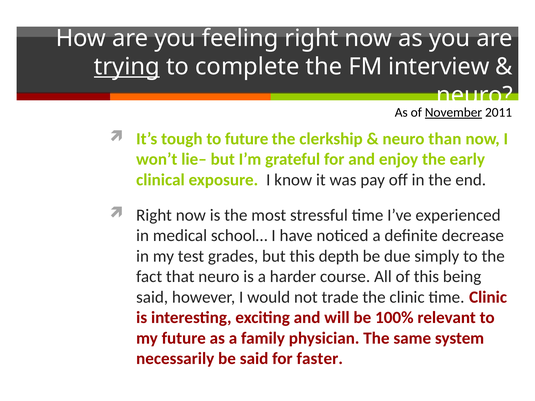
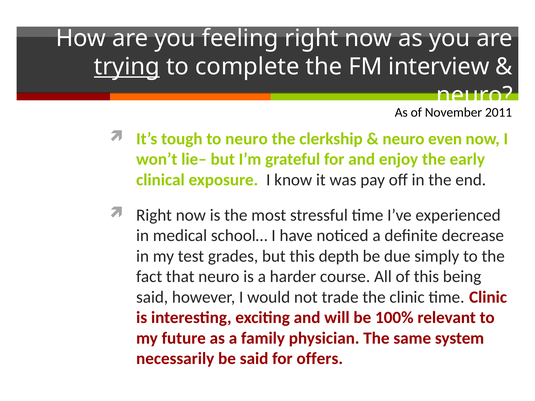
November underline: present -> none (453, 113)
to future: future -> neuro (247, 139)
than: than -> even (445, 139)
faster: faster -> offers (320, 359)
